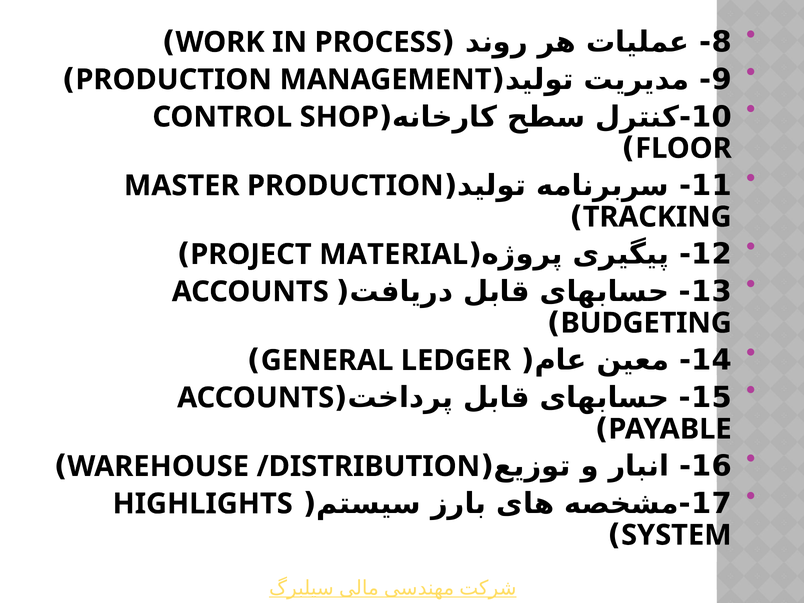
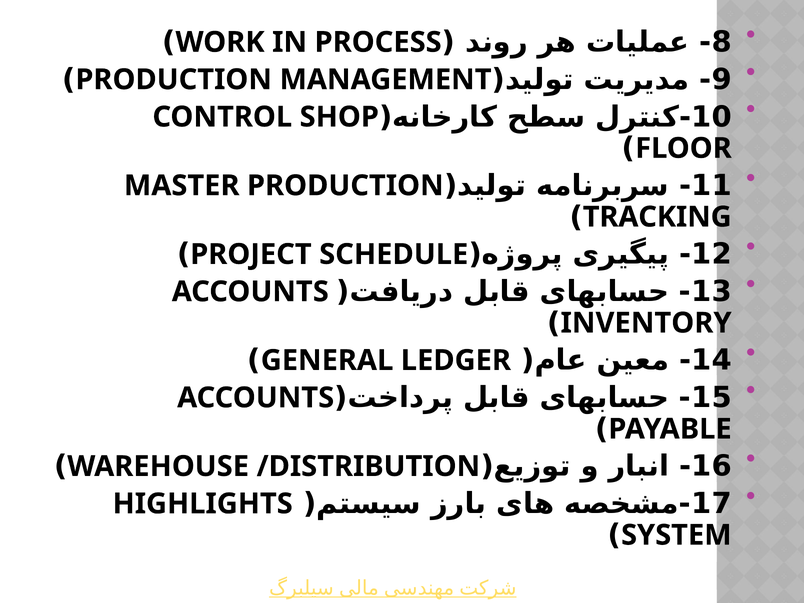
MATERIAL: MATERIAL -> SCHEDULE (394, 254)
BUDGETING: BUDGETING -> INVENTORY (646, 323)
